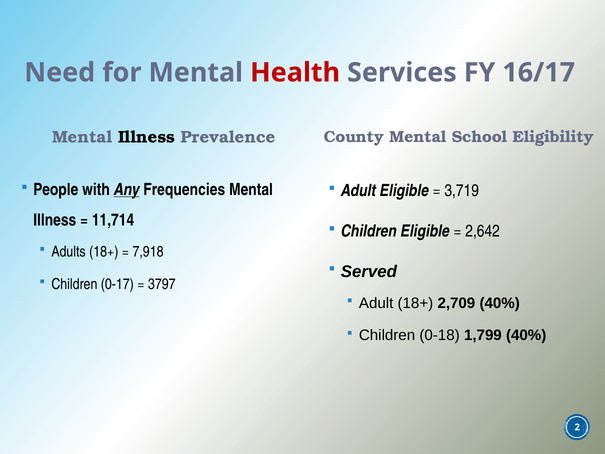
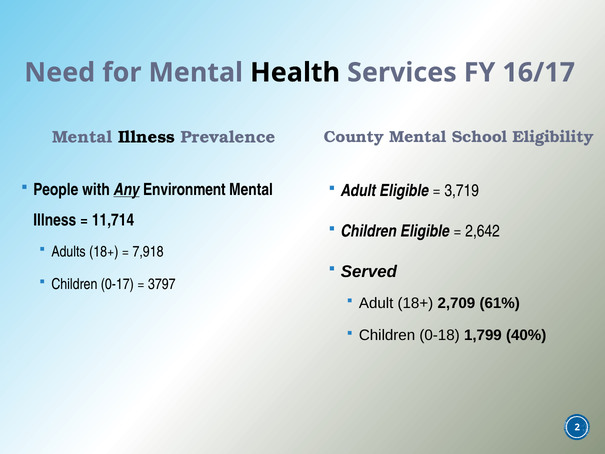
Health colour: red -> black (295, 73)
Frequencies: Frequencies -> Environment (184, 190)
2,709 40%: 40% -> 61% (500, 303)
